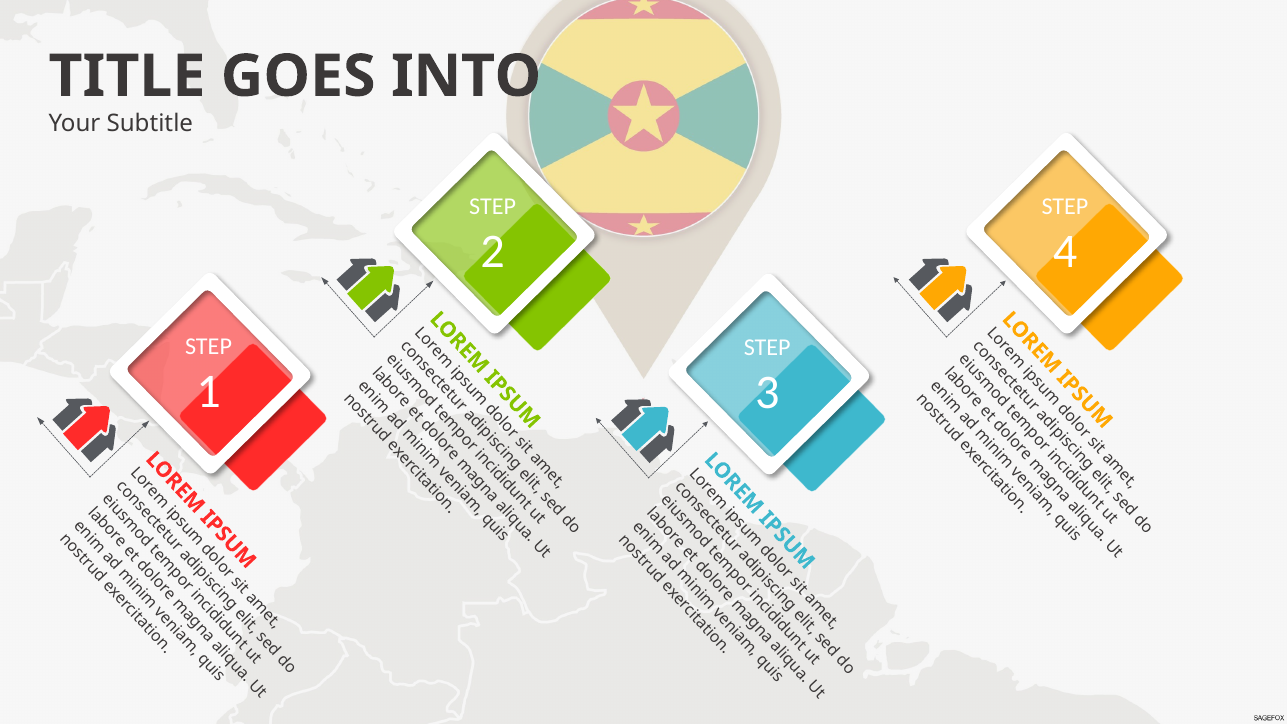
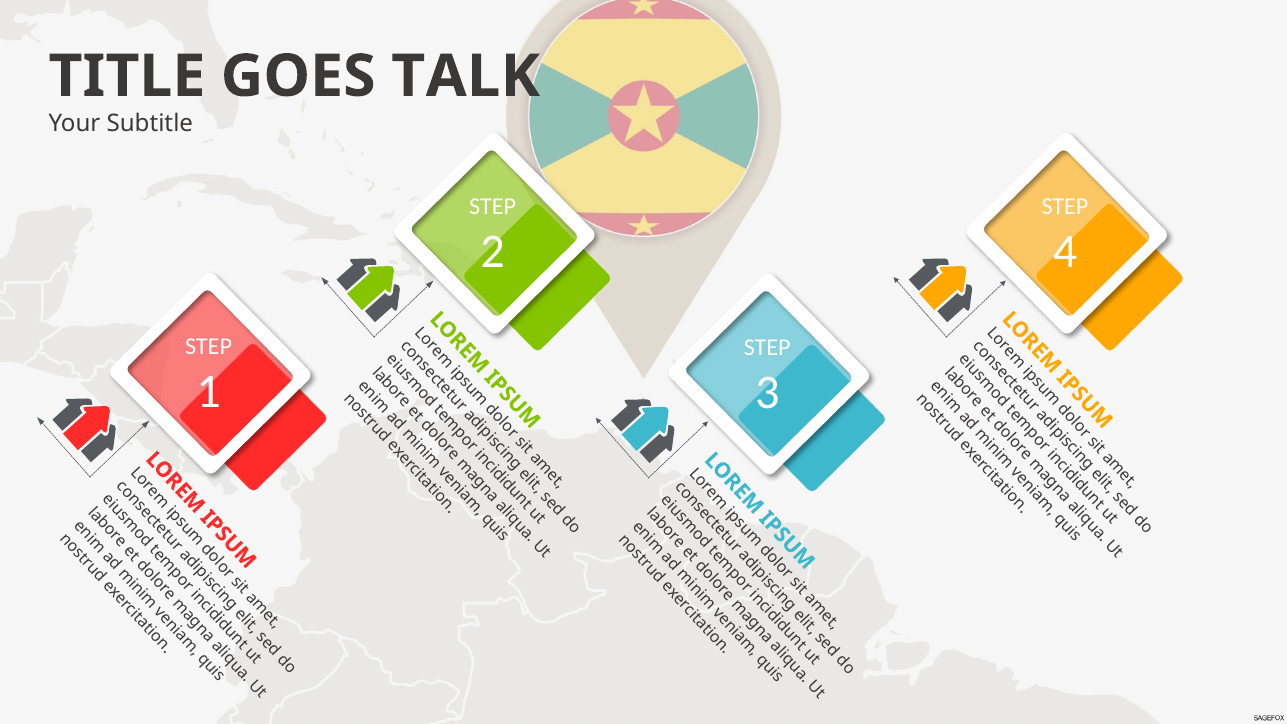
INTO: INTO -> TALK (466, 76)
